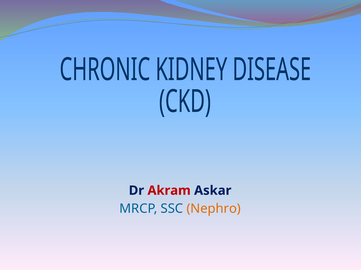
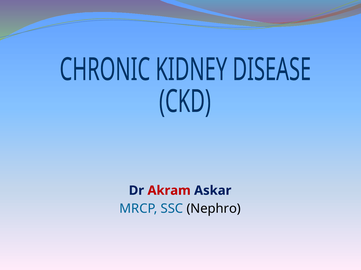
Nephro colour: orange -> black (214, 209)
